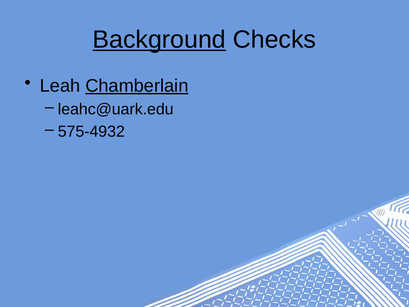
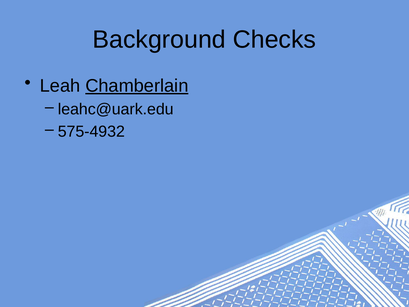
Background underline: present -> none (159, 40)
